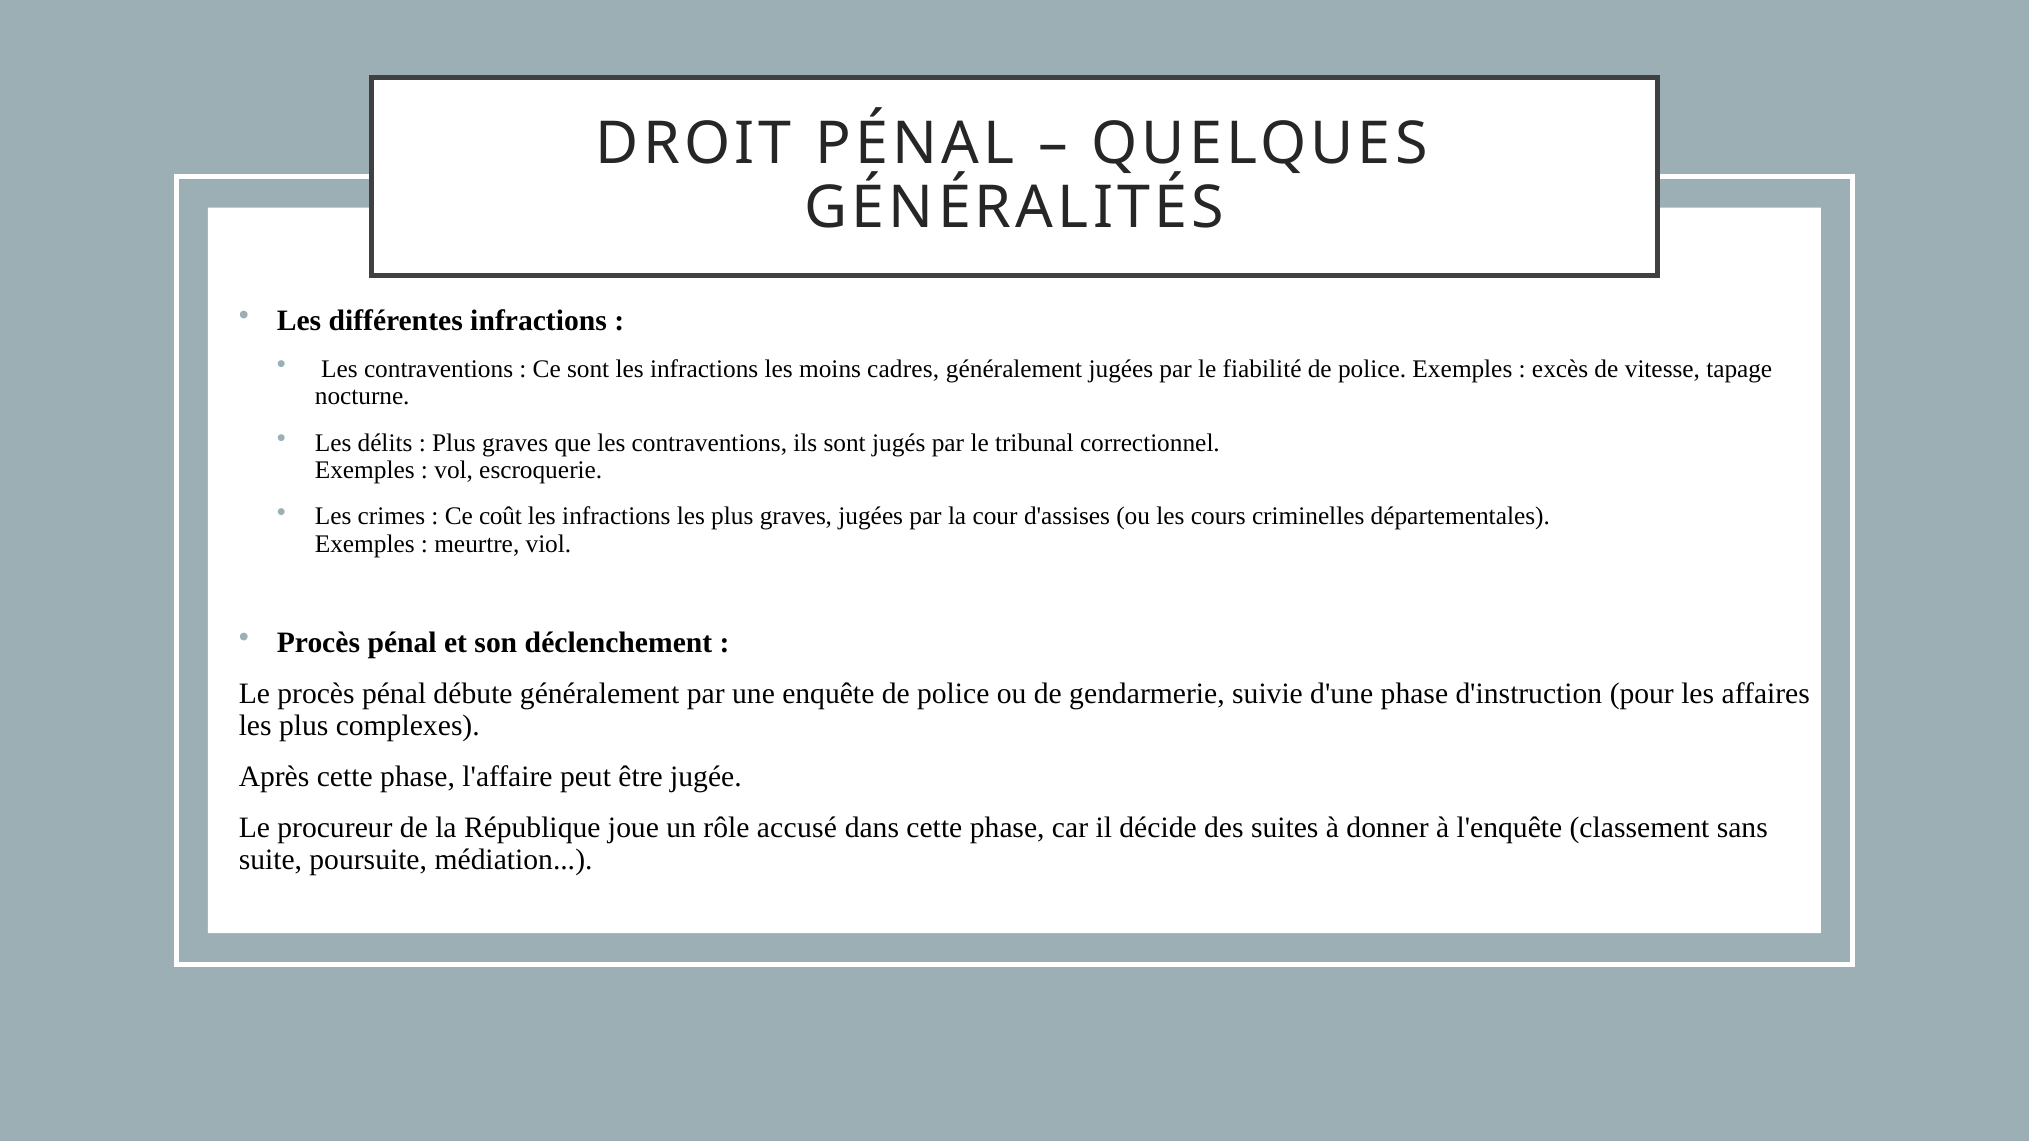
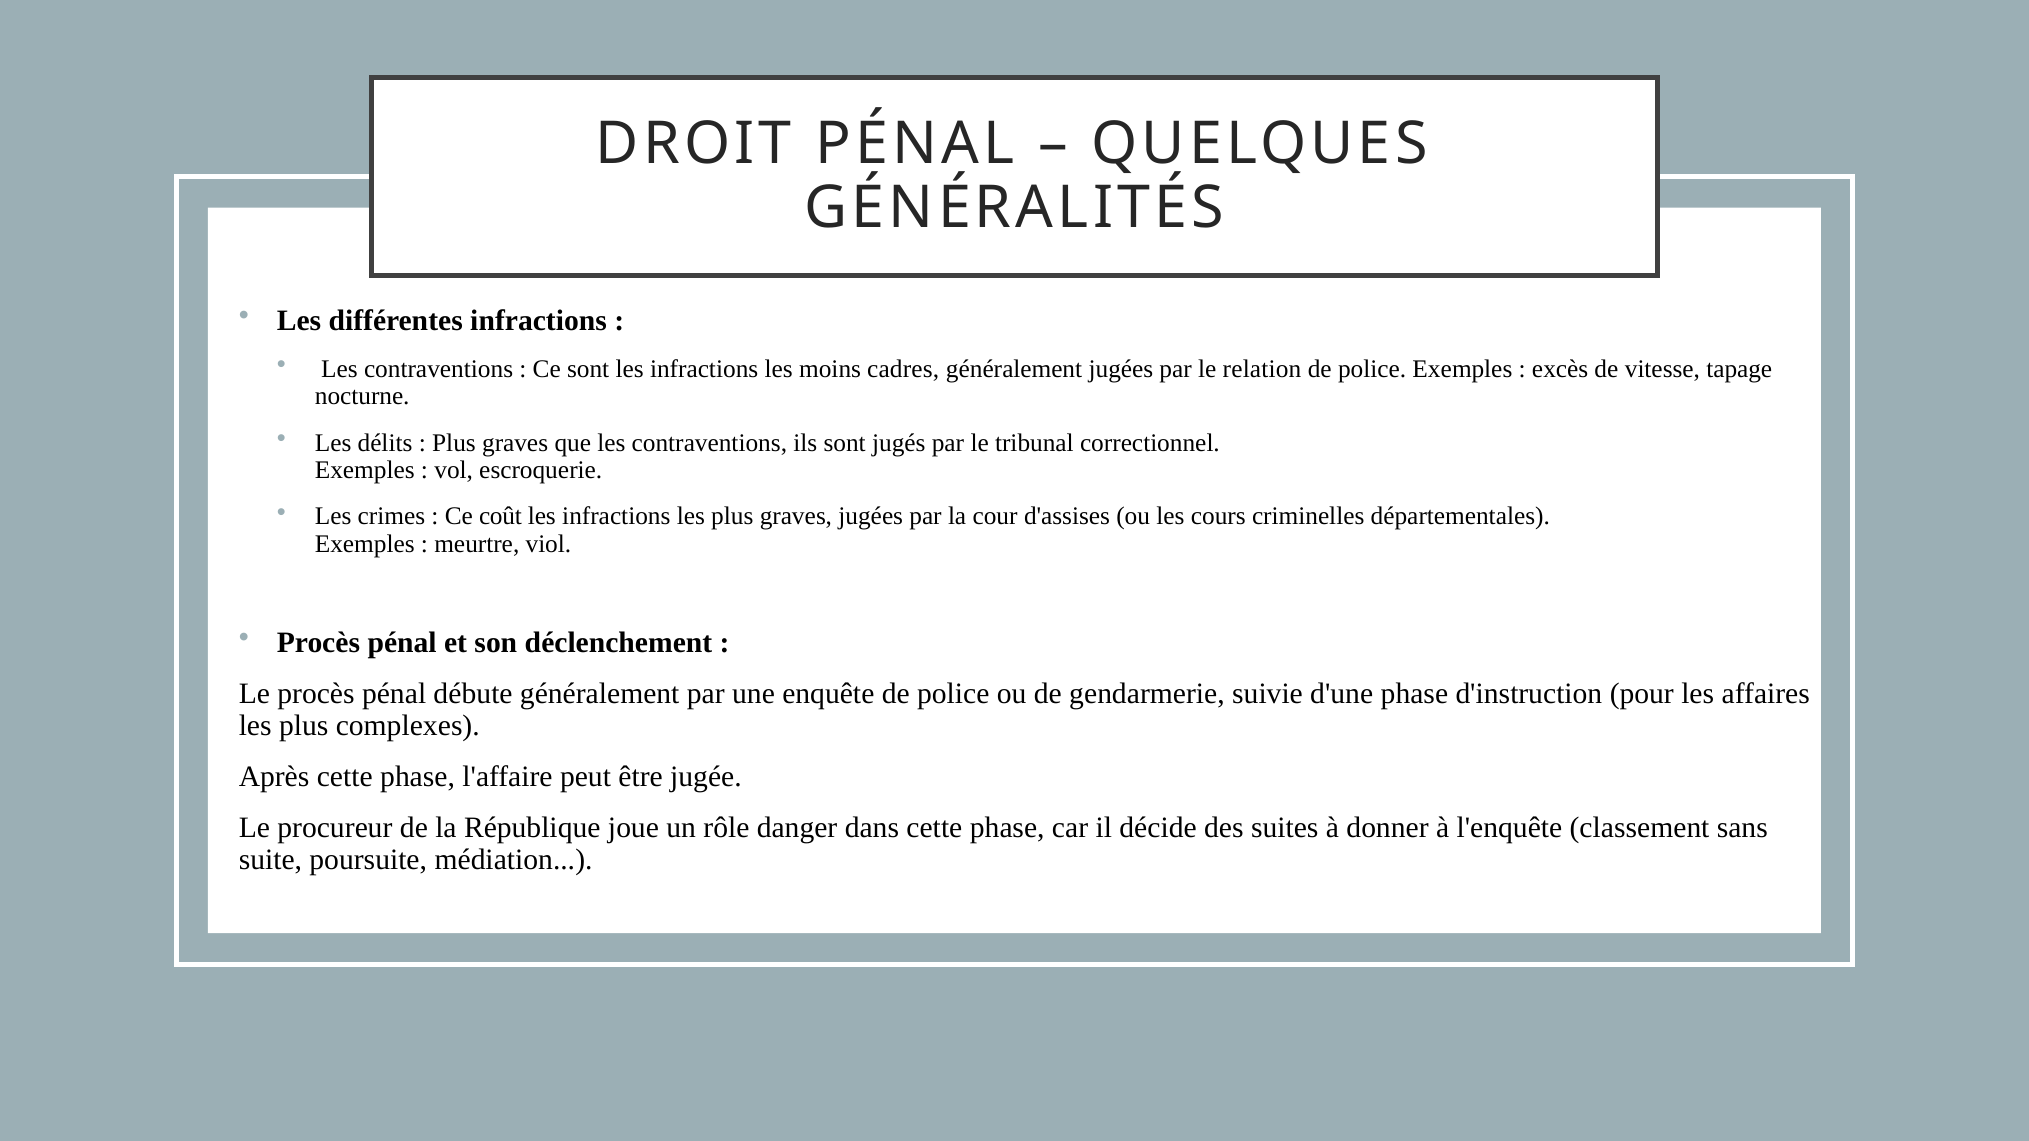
fiabilité: fiabilité -> relation (1262, 369)
accusé: accusé -> danger (797, 827)
